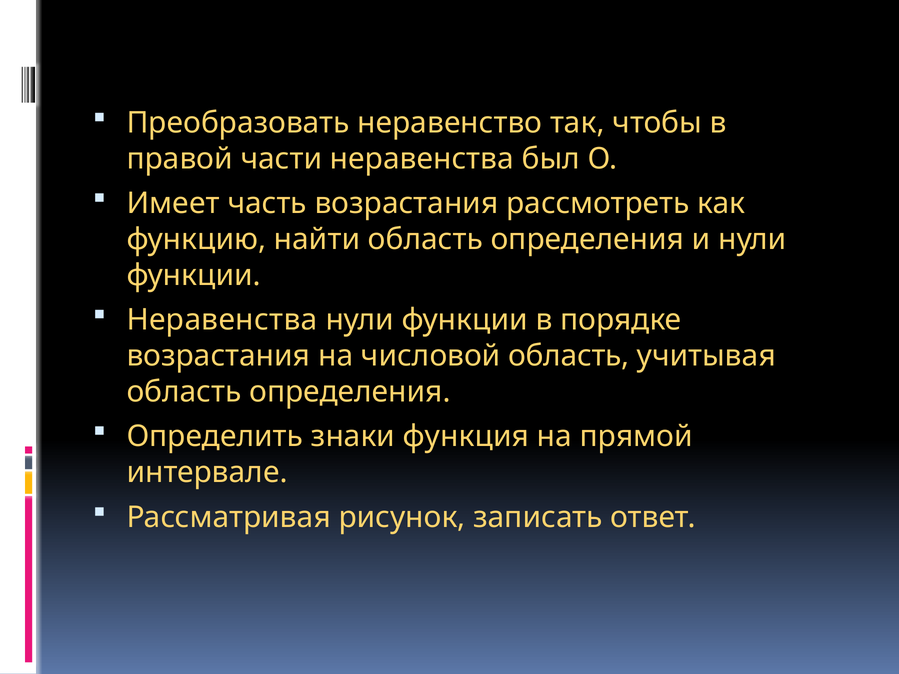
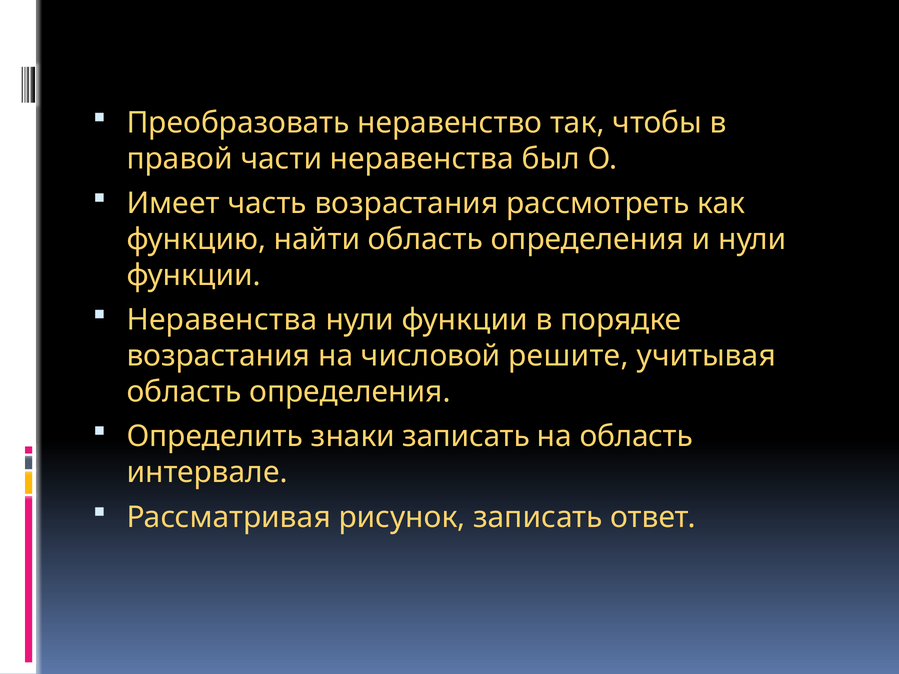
числовой область: область -> решите (569, 356)
знаки функция: функция -> записать (466, 437)
на прямой: прямой -> область (636, 437)
